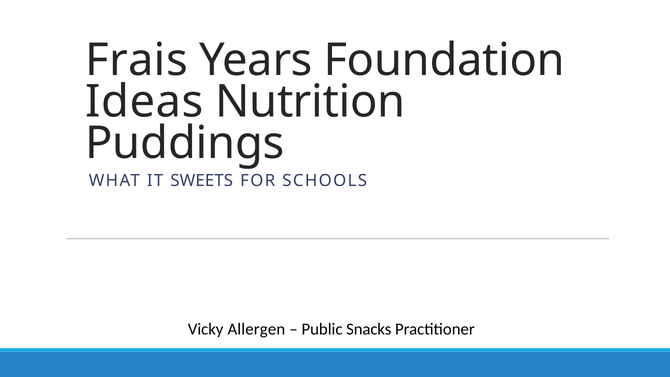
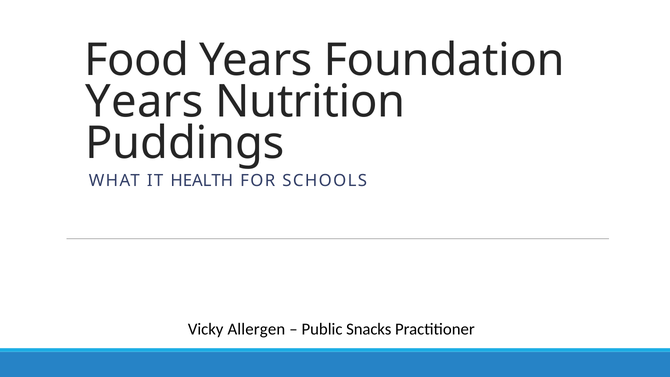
Frais: Frais -> Food (137, 60)
Ideas: Ideas -> Years (144, 102)
SWEETS: SWEETS -> HEALTH (202, 181)
